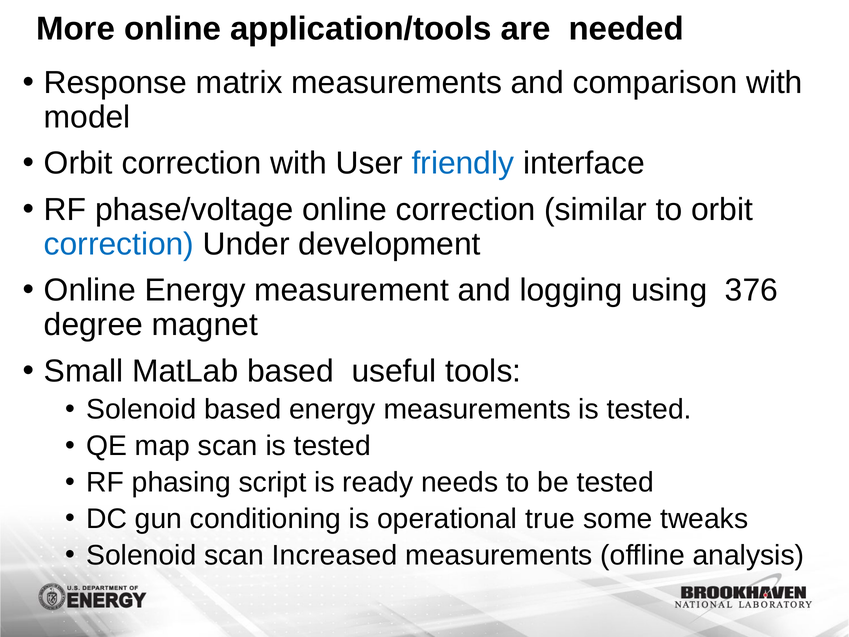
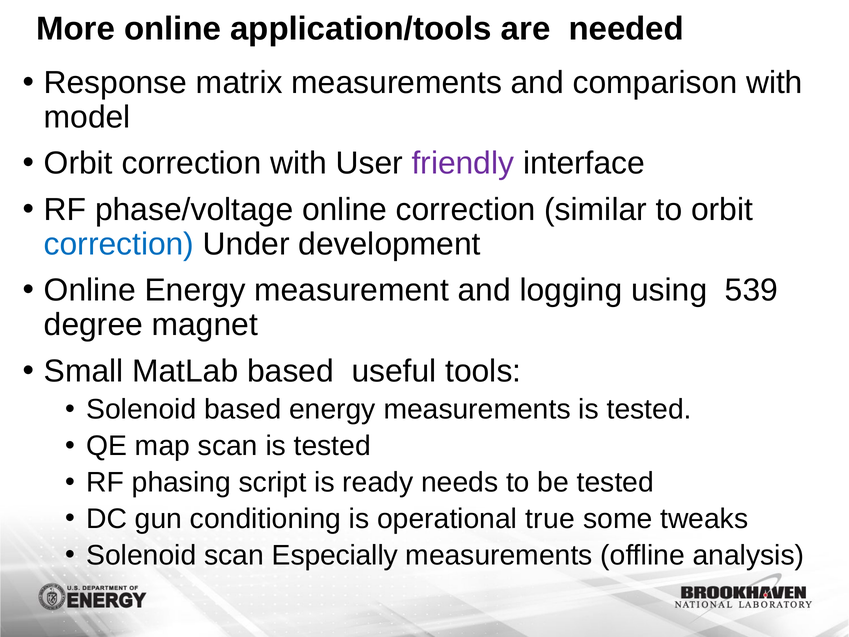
friendly colour: blue -> purple (463, 163)
376: 376 -> 539 (751, 290)
Increased: Increased -> Especially (335, 555)
